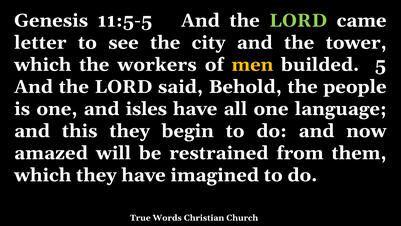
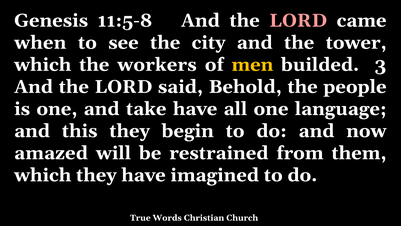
11:5-5: 11:5-5 -> 11:5-8 (125, 21)
LORD colour: light green -> pink (298, 21)
letter: letter -> when (40, 43)
5: 5 -> 3 (380, 65)
isles: isles -> take (146, 109)
